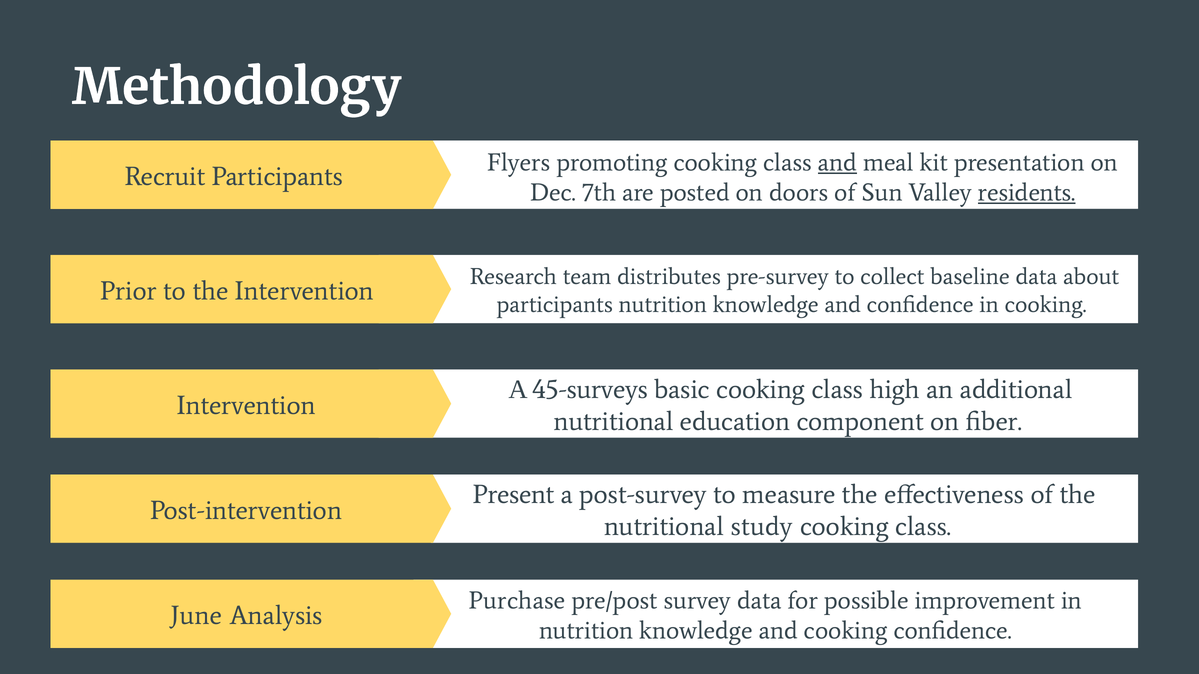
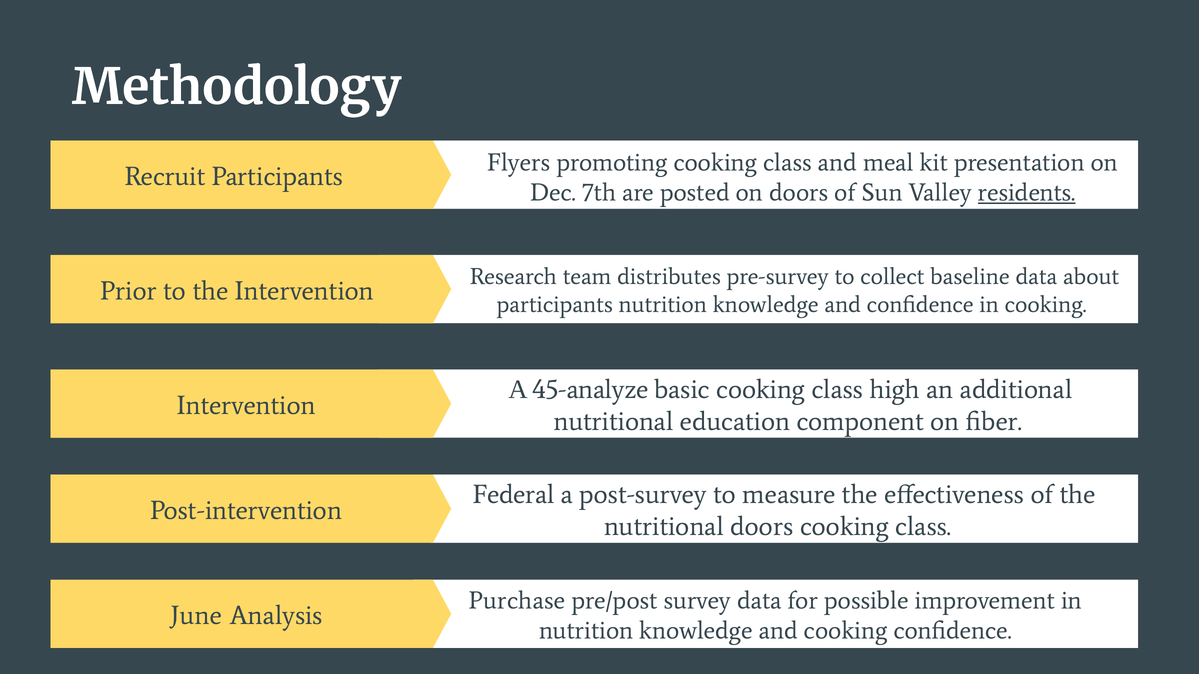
and underline: present -> none (837, 163)
45-surveys: 45-surveys -> 45-analyze (590, 390)
Present: Present -> Federal (514, 495)
nutritional study: study -> doors (762, 527)
